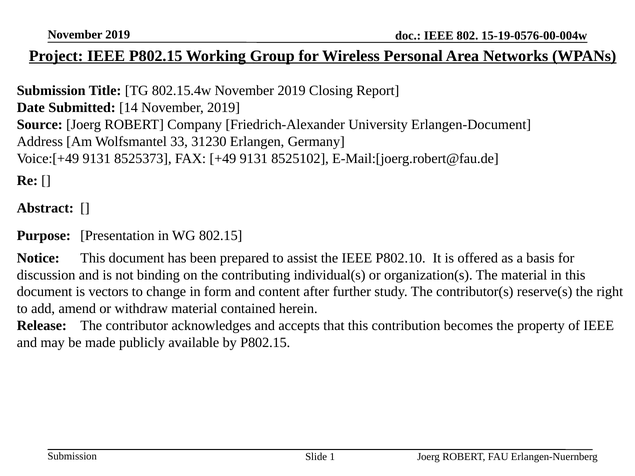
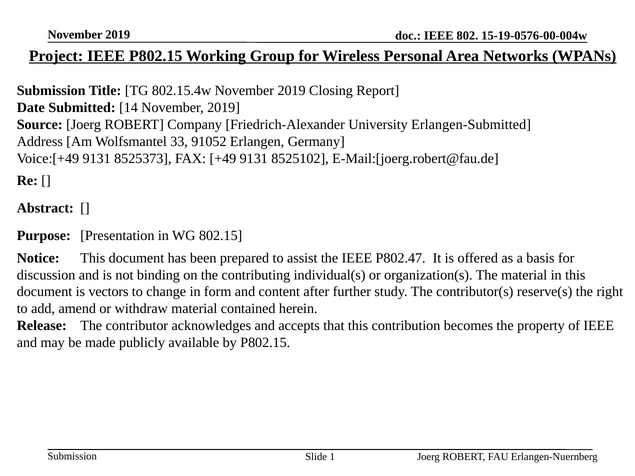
Erlangen-Document: Erlangen-Document -> Erlangen-Submitted (471, 125)
31230: 31230 -> 91052 (209, 142)
P802.10: P802.10 -> P802.47 (401, 258)
